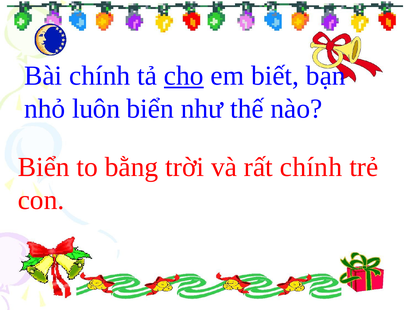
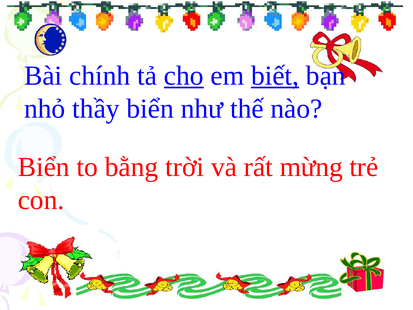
biết underline: none -> present (275, 76)
luôn: luôn -> thầy (96, 109)
rất chính: chính -> mừng (311, 167)
